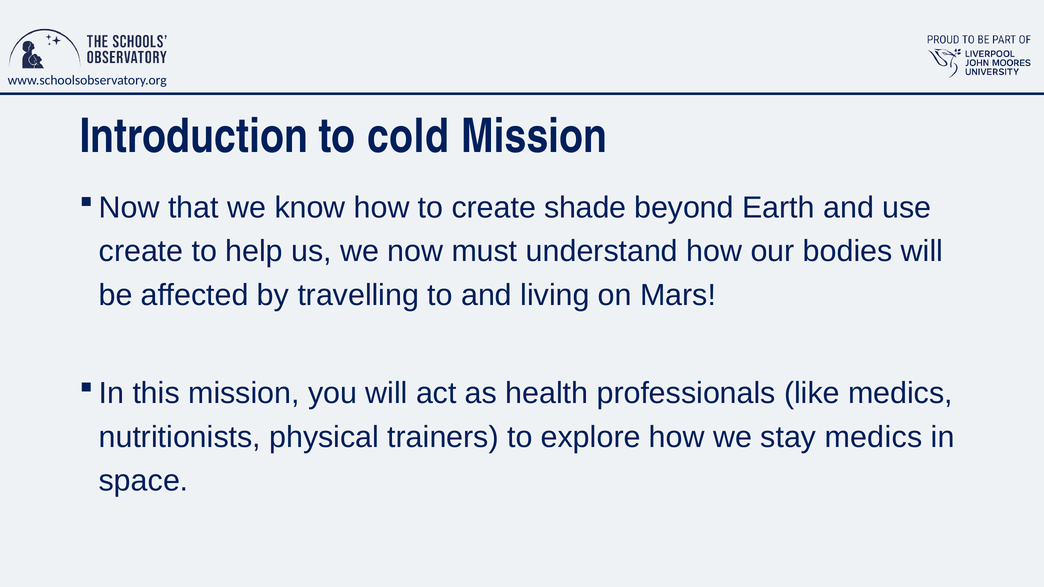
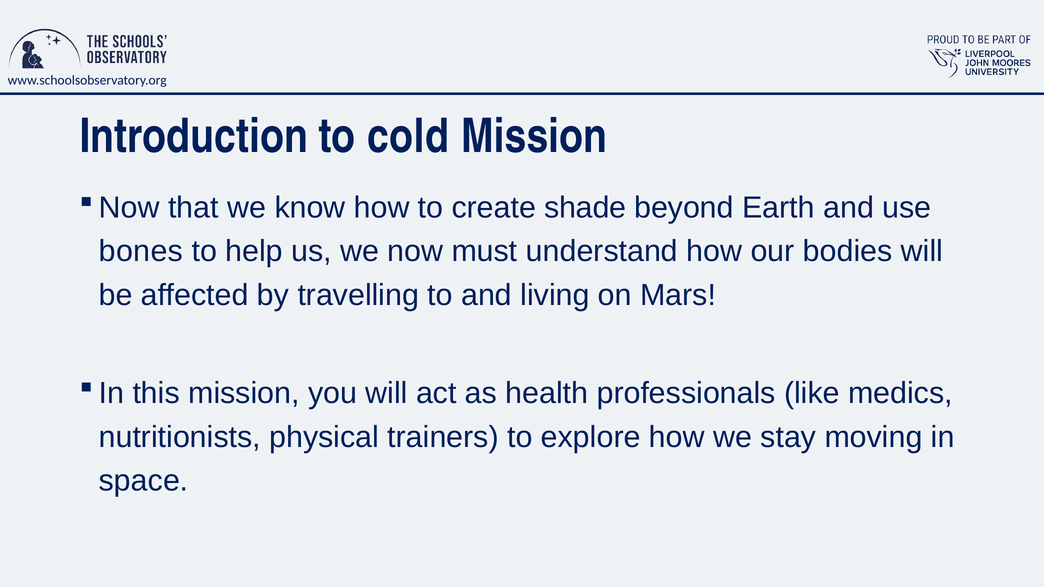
create: create -> bones (141, 251)
stay medics: medics -> moving (874, 437)
